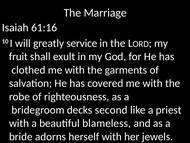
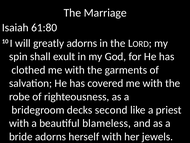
61:16: 61:16 -> 61:80 (44, 27)
greatly service: service -> adorns (82, 43)
fruit: fruit -> spin (18, 56)
